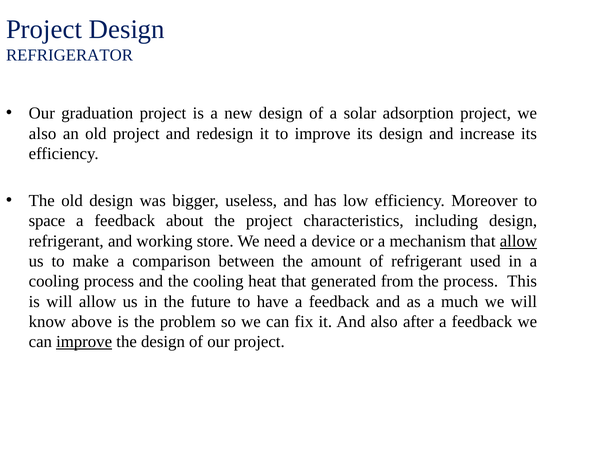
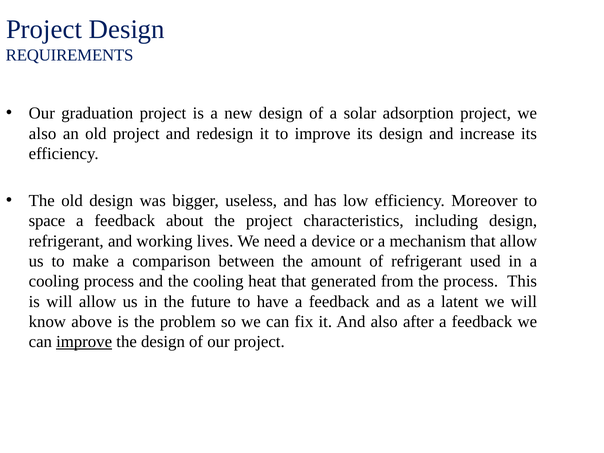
REFRIGERATOR: REFRIGERATOR -> REQUIREMENTS (70, 55)
store: store -> lives (215, 241)
allow underline: present -> none (518, 241)
much: much -> latent (460, 302)
